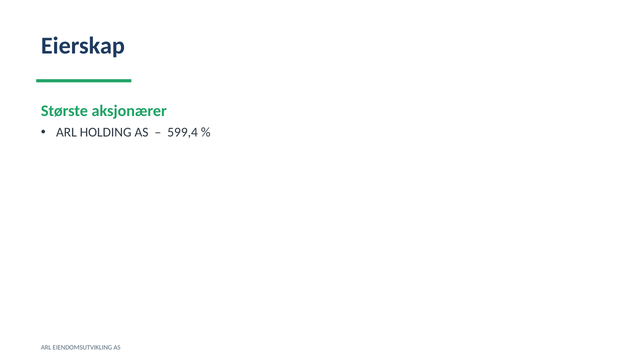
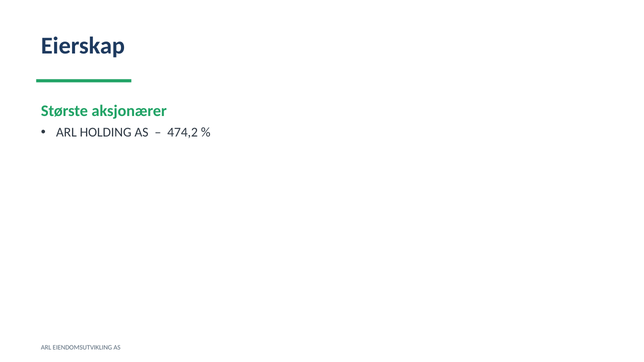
599,4: 599,4 -> 474,2 (183, 132)
